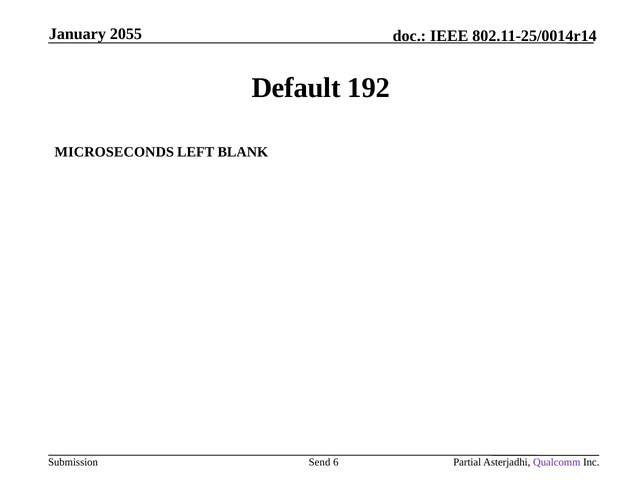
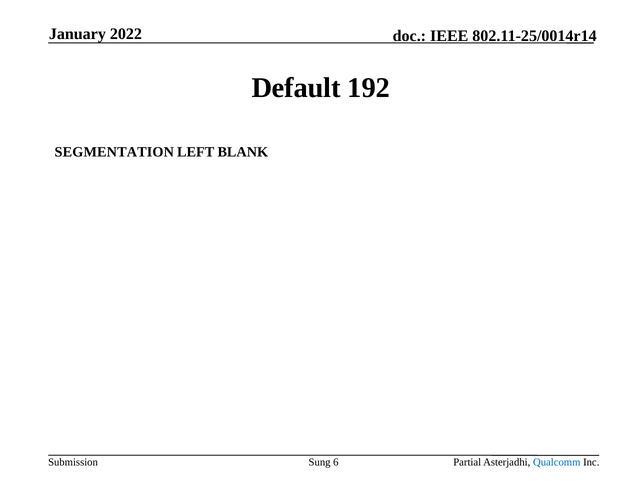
2055: 2055 -> 2022 (126, 34)
MICROSECONDS: MICROSECONDS -> SEGMENTATION (114, 152)
Send: Send -> Sung (320, 462)
Qualcomm colour: purple -> blue (557, 462)
